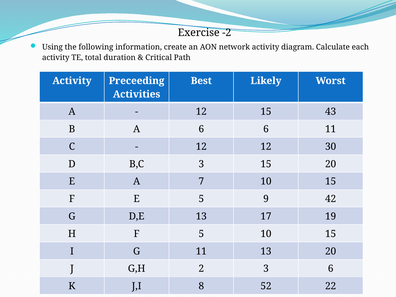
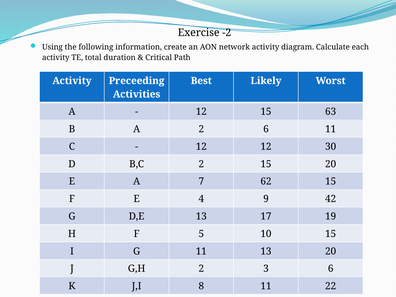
43: 43 -> 63 (331, 112)
A 6: 6 -> 2 (201, 129)
B,C 3: 3 -> 2 (201, 164)
7 10: 10 -> 62 (266, 181)
E 5: 5 -> 4 (201, 199)
8 52: 52 -> 11 (266, 286)
